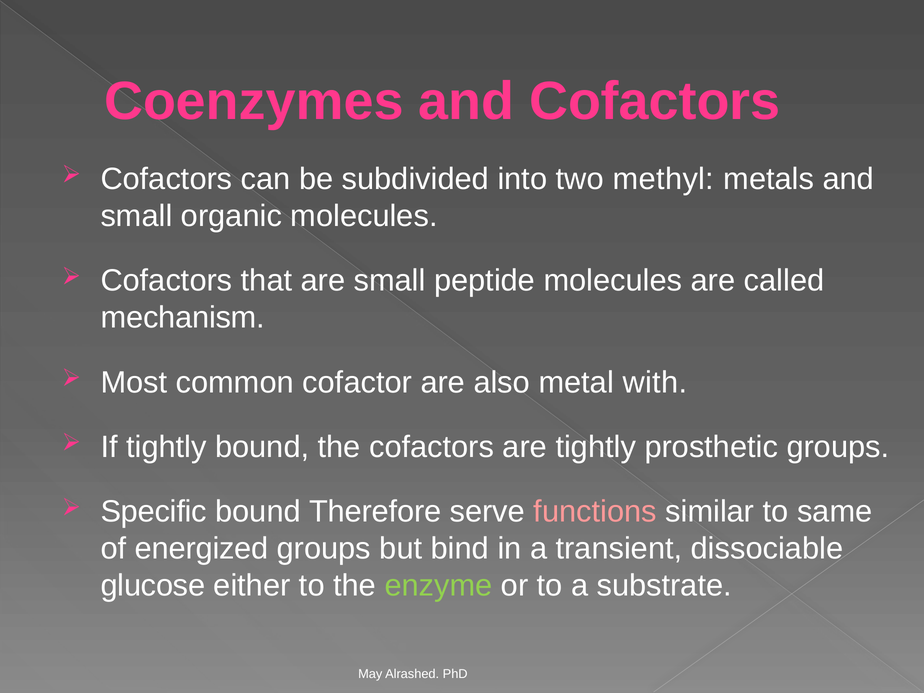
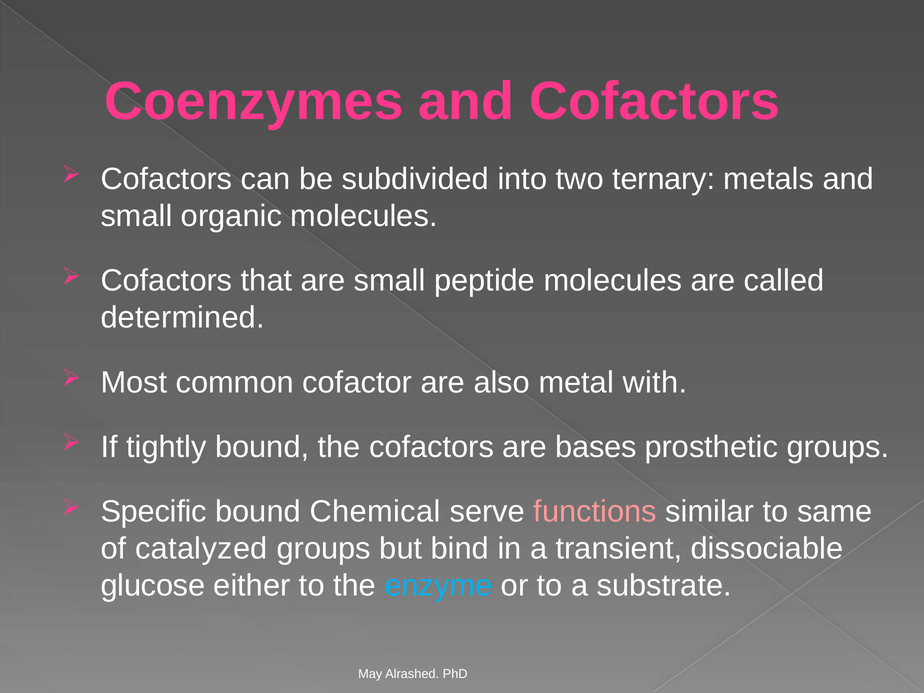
methyl: methyl -> ternary (664, 179)
mechanism: mechanism -> determined (183, 318)
are tightly: tightly -> bases (596, 447)
Therefore: Therefore -> Chemical (375, 512)
energized: energized -> catalyzed (201, 549)
enzyme colour: light green -> light blue (438, 586)
